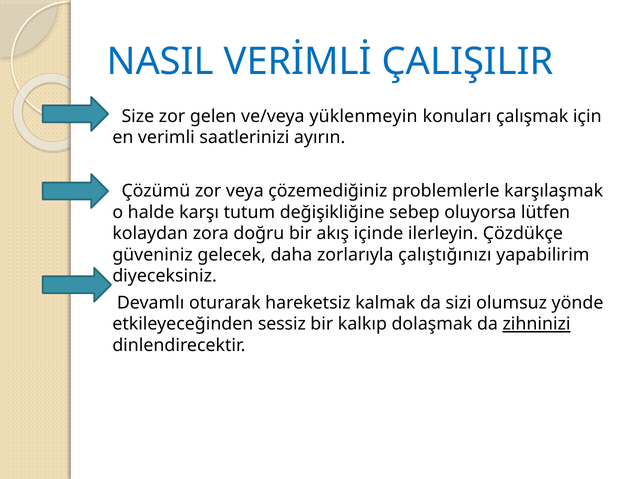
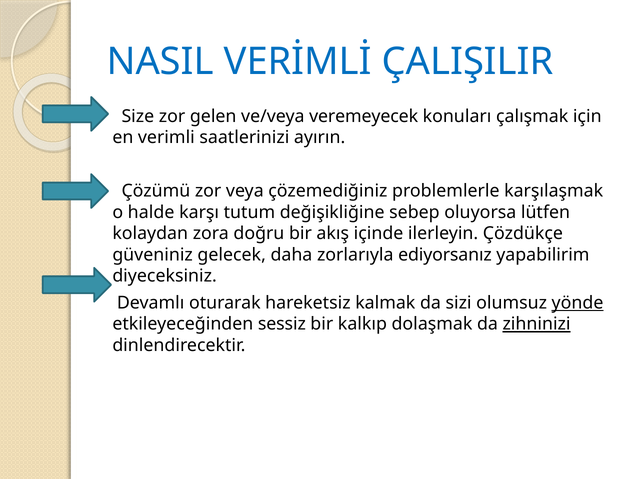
yüklenmeyin: yüklenmeyin -> veremeyecek (364, 116)
çalıştığınızı: çalıştığınızı -> ediyorsanız (445, 255)
yönde underline: none -> present (578, 303)
